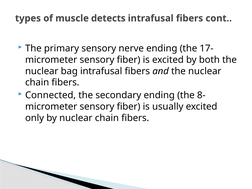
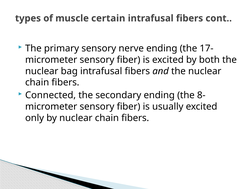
detects: detects -> certain (108, 18)
